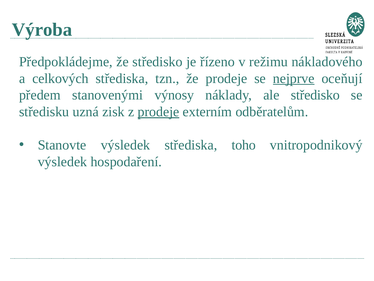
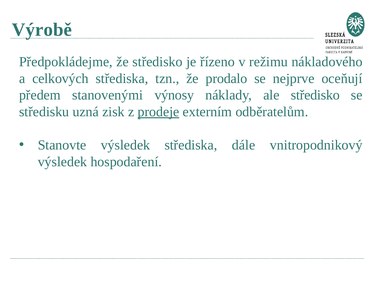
Výroba: Výroba -> Výrobě (42, 30)
že prodeje: prodeje -> prodalo (227, 78)
nejprve underline: present -> none (294, 78)
toho: toho -> dále (244, 145)
